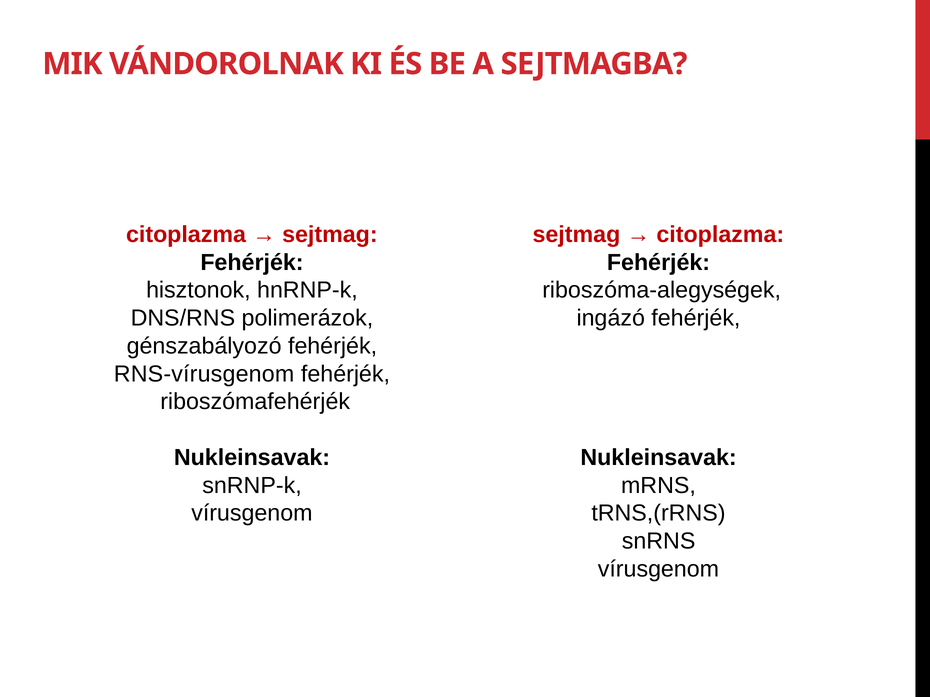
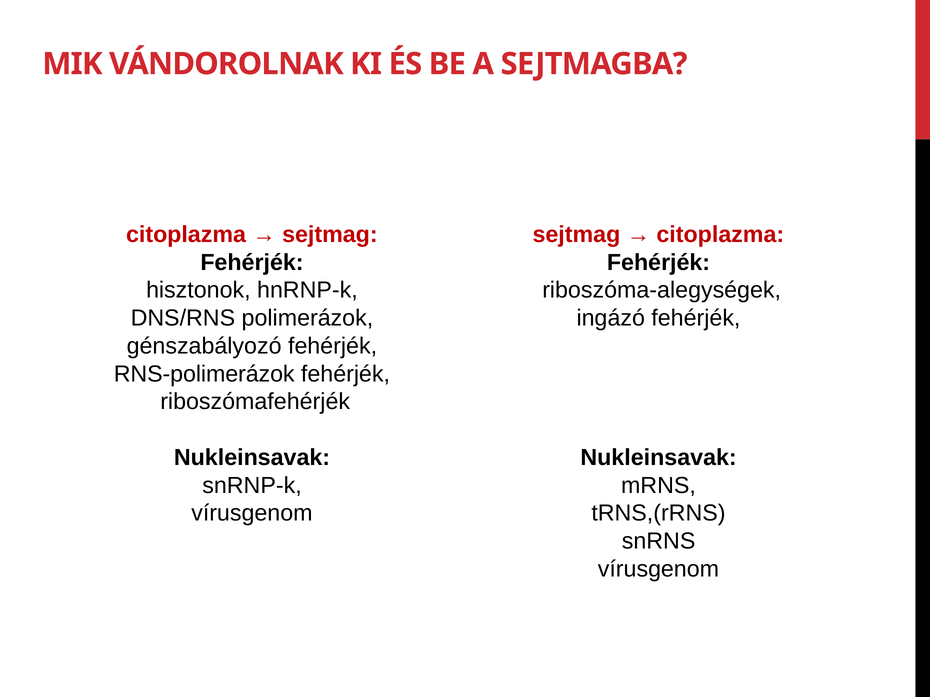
RNS-vírusgenom: RNS-vírusgenom -> RNS-polimerázok (204, 374)
